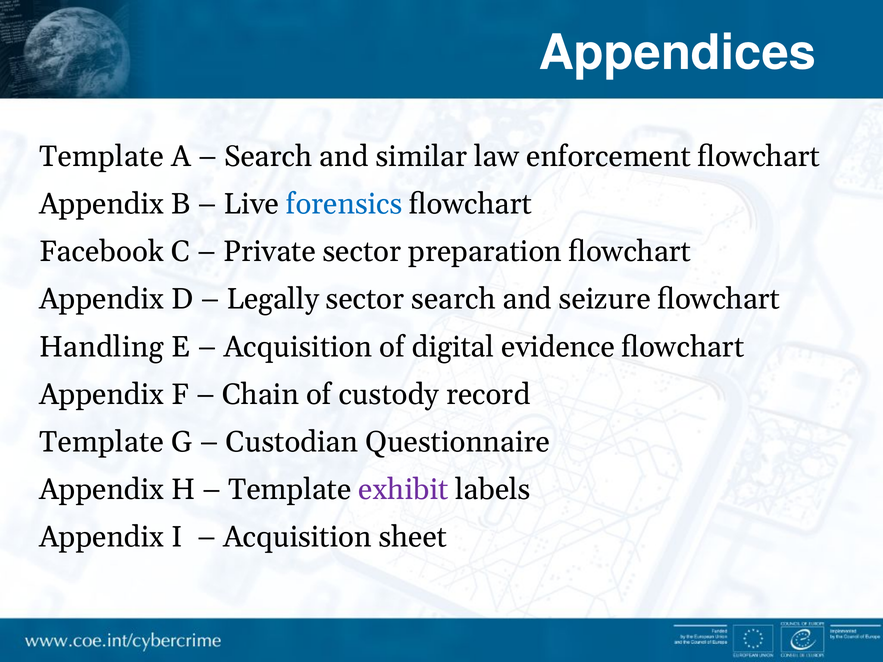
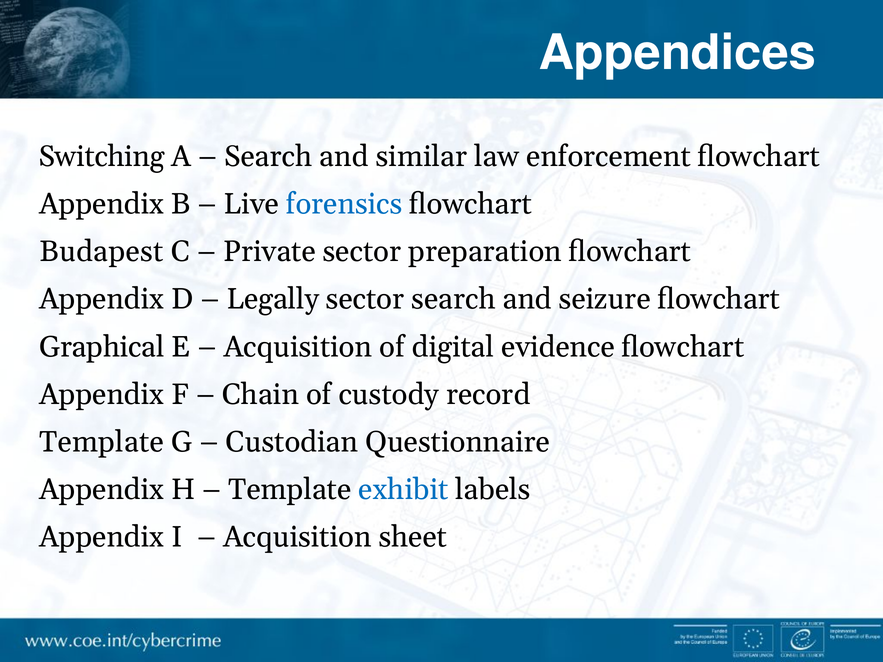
Template: Template -> Switching (102, 157)
Facebook: Facebook -> Budapest (101, 252)
Handling: Handling -> Graphical (102, 347)
exhibit colour: purple -> blue (403, 490)
